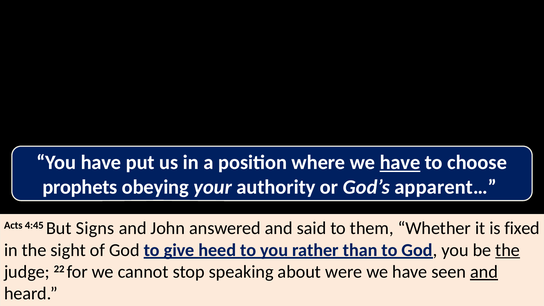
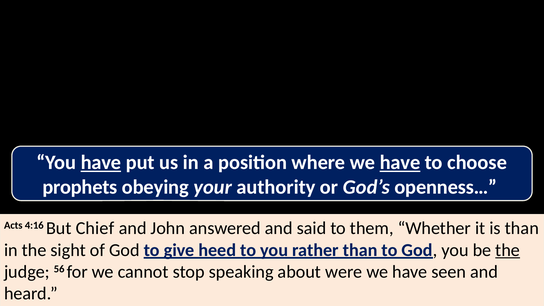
have underline: none -> present (101, 163)
apparent…: apparent… -> openness… (446, 187)
4:45: 4:45 -> 4:16 (34, 225)
Signs: Signs -> Chief (95, 228)
is fixed: fixed -> than (522, 228)
22: 22 -> 56 (59, 269)
and underline: present -> none (484, 272)
